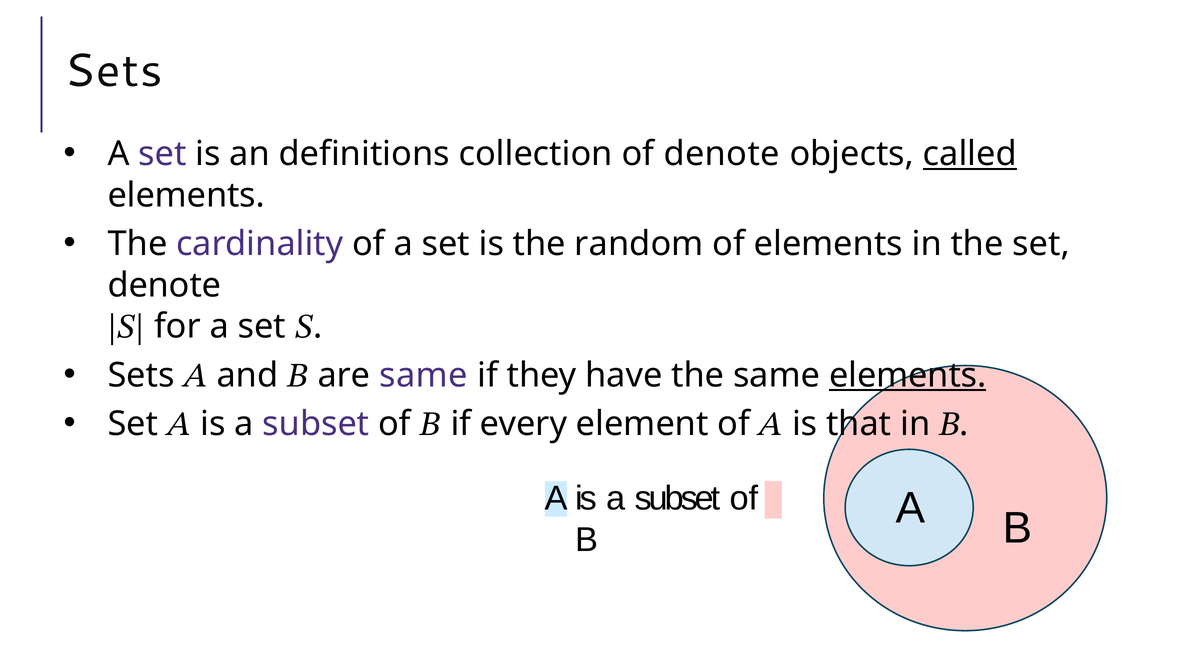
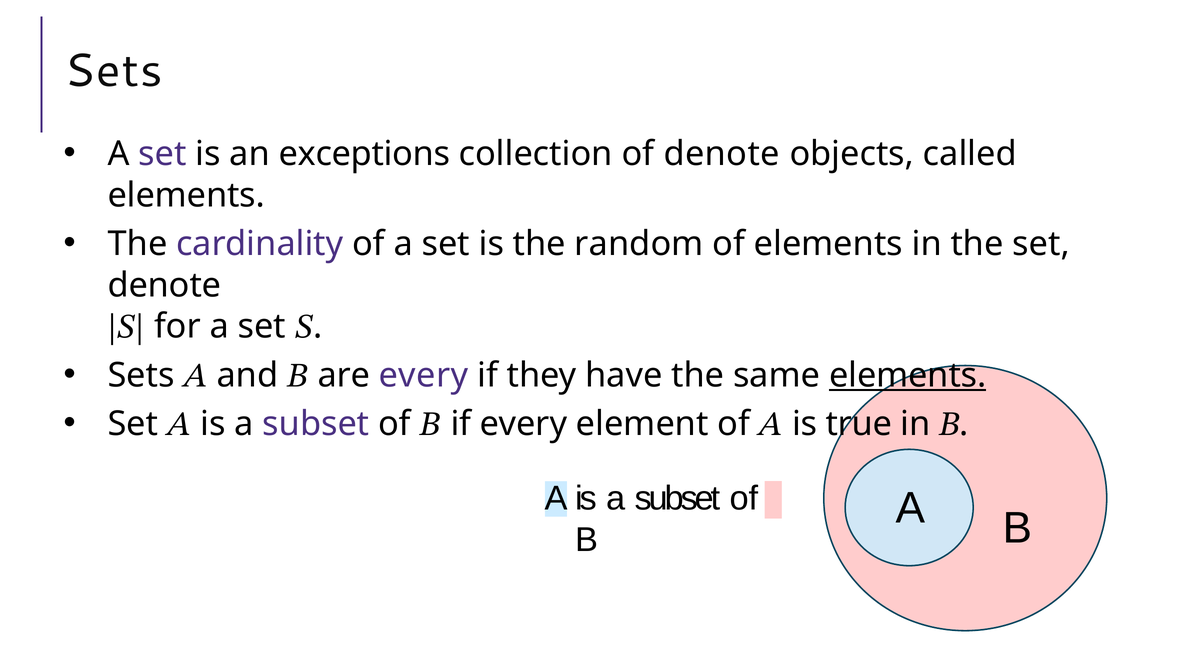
definitions: definitions -> exceptions (364, 154)
called underline: present -> none (970, 154)
are same: same -> every (423, 375)
that: that -> true (859, 424)
